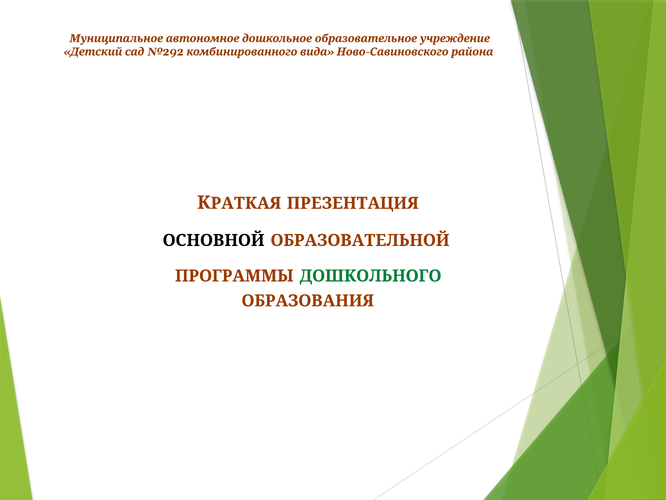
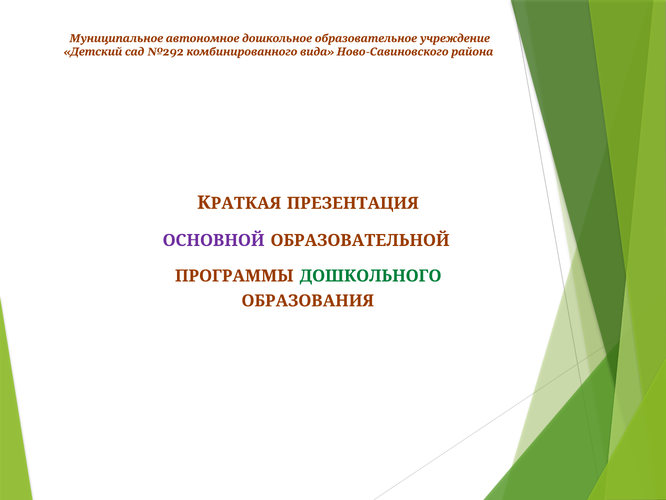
ОСНОВНОЙ colour: black -> purple (214, 240)
